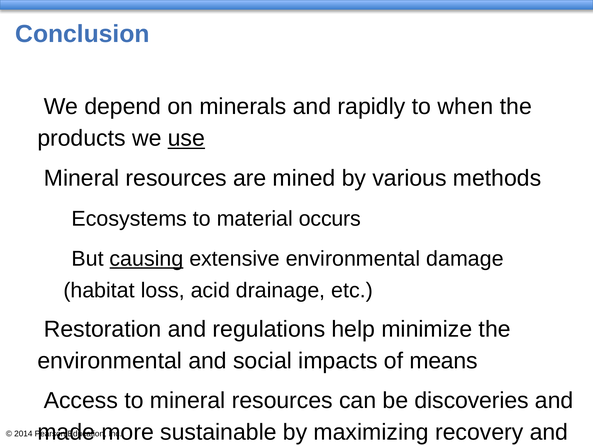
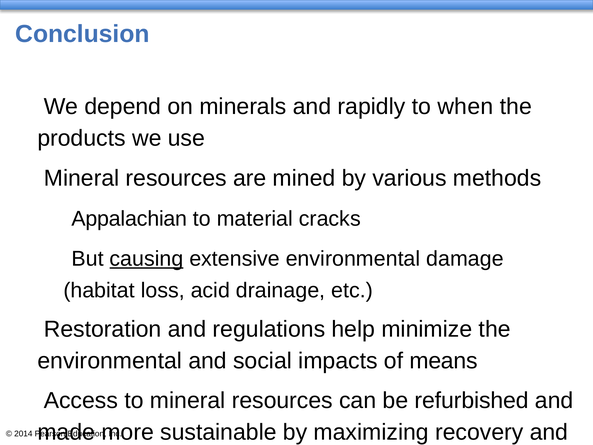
use underline: present -> none (186, 138)
Ecosystems: Ecosystems -> Appalachian (129, 219)
occurs: occurs -> cracks (330, 219)
discoveries: discoveries -> refurbished (472, 400)
